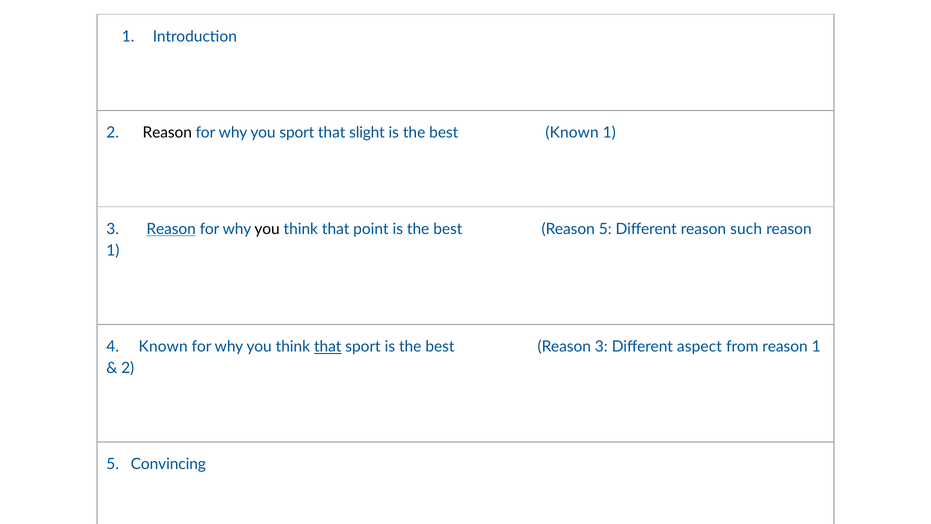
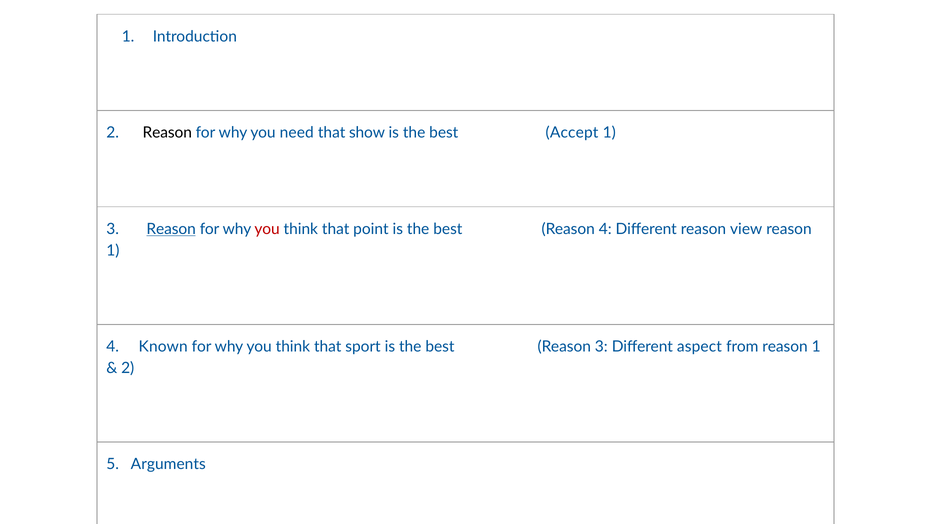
you sport: sport -> need (297, 133)
slight: slight -> show (367, 133)
best Known: Known -> Accept (572, 133)
you colour: black -> red (267, 229)
Reason 5: 5 -> 4 (605, 229)
such: such -> view (746, 229)
that underline: present -> none (328, 347)
Convincing: Convincing -> Arguments (168, 464)
